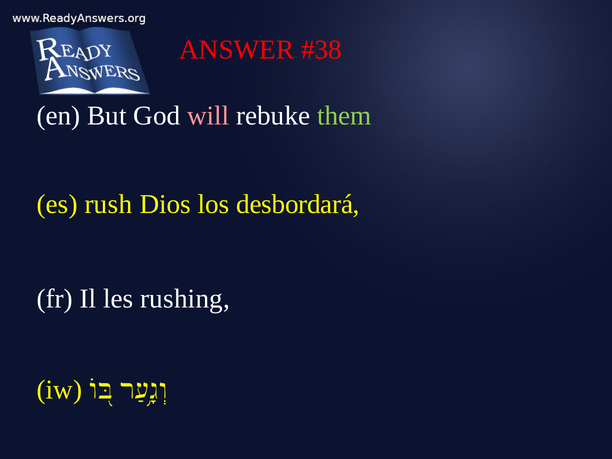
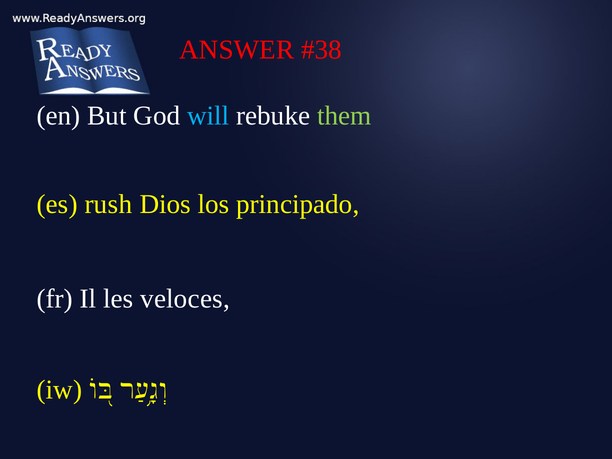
will colour: pink -> light blue (208, 116)
desbordará: desbordará -> principado (298, 204)
rushing: rushing -> veloces (185, 299)
